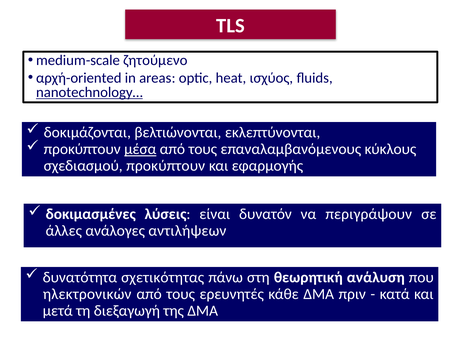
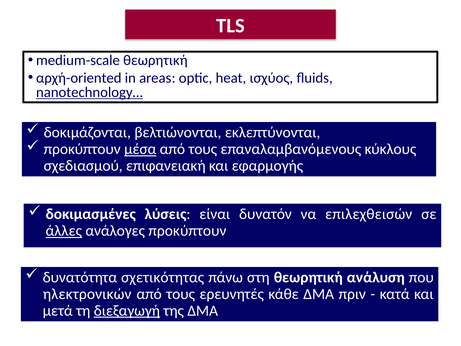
medium-scale ζητούμενο: ζητούμενο -> θεωρητική (155, 60)
σχεδιασμού προκύπτουν: προκύπτουν -> επιφανειακή (166, 166)
περιγράψουν: περιγράψουν -> επιλεχθεισών (369, 214)
άλλες underline: none -> present (64, 231)
ανάλογες αντιλήψεων: αντιλήψεων -> προκύπτουν (187, 231)
διεξαγωγή underline: none -> present (127, 310)
